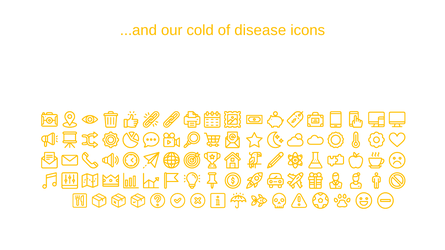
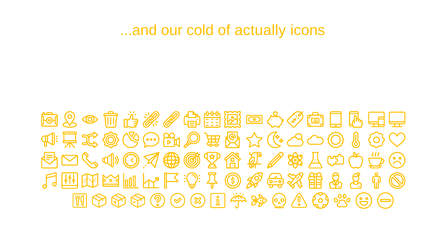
disease: disease -> actually (260, 30)
